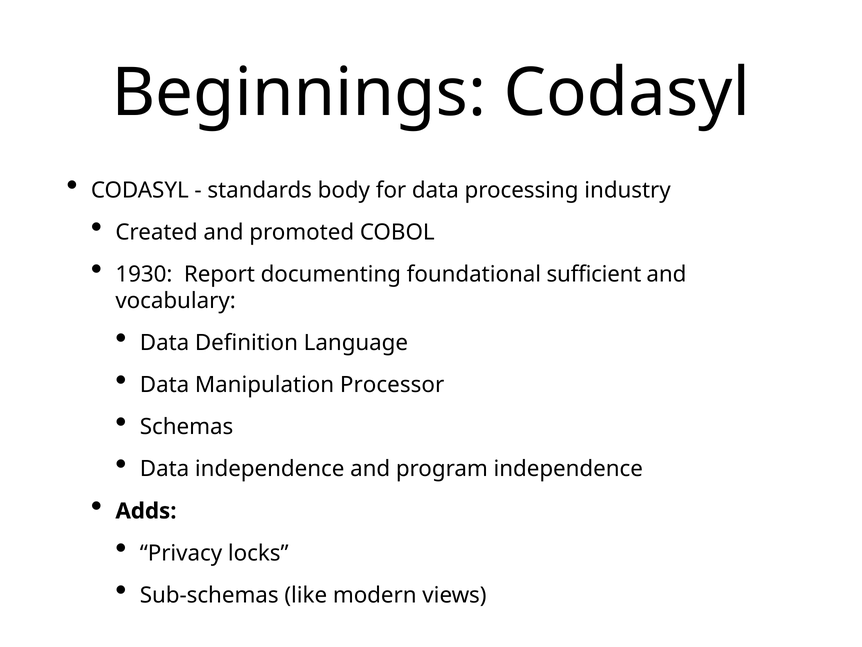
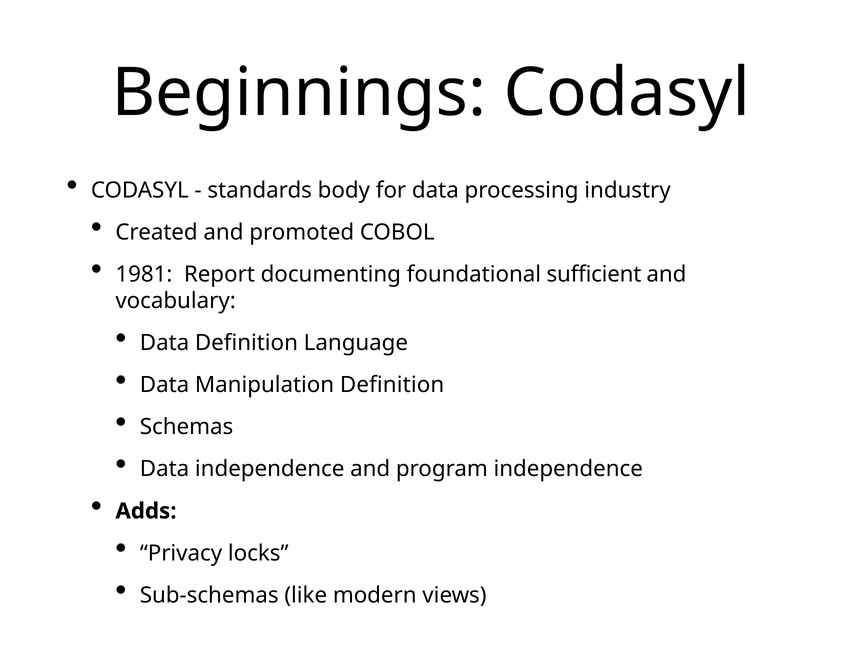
1930: 1930 -> 1981 (144, 274)
Manipulation Processor: Processor -> Definition (392, 385)
